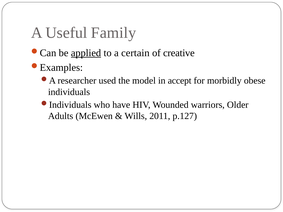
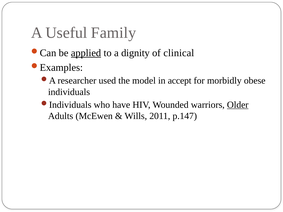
certain: certain -> dignity (135, 53)
creative: creative -> clinical (179, 53)
Older underline: none -> present (238, 105)
p.127: p.127 -> p.147 (185, 116)
